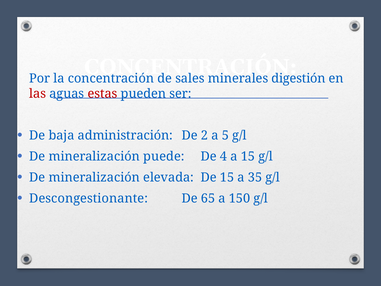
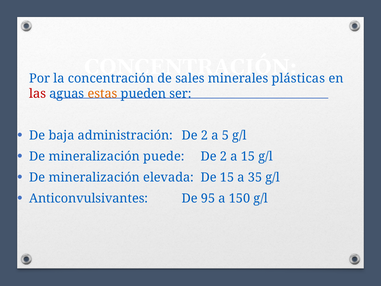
digestión: digestión -> plásticas (298, 78)
estas colour: red -> orange (102, 94)
4: 4 -> 2 (224, 156)
Descongestionante: Descongestionante -> Anticonvulsivantes (89, 198)
65: 65 -> 95 (208, 198)
